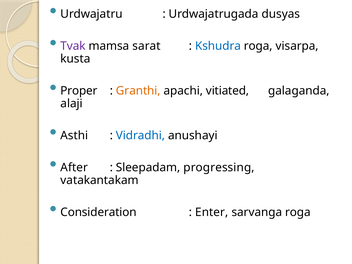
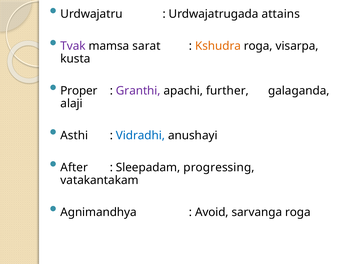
dusyas: dusyas -> attains (281, 14)
Kshudra colour: blue -> orange (218, 46)
Granthi colour: orange -> purple (138, 91)
vitiated: vitiated -> further (227, 91)
Consideration: Consideration -> Agnimandhya (99, 212)
Enter: Enter -> Avoid (212, 212)
